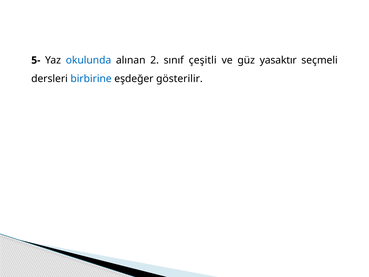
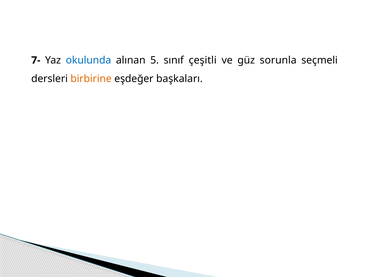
5-: 5- -> 7- (36, 60)
2: 2 -> 5 (155, 60)
yasaktır: yasaktır -> sorunla (278, 60)
birbirine colour: blue -> orange (91, 79)
gösterilir: gösterilir -> başkaları (179, 79)
